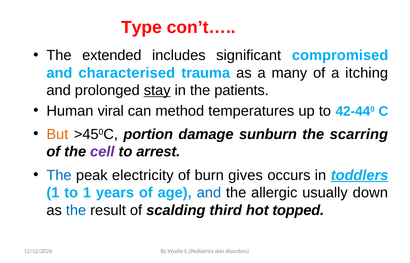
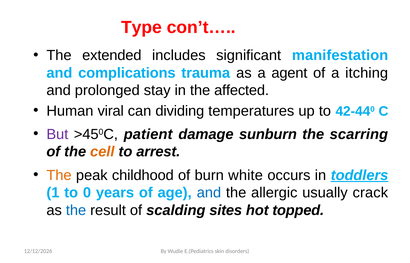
compromised: compromised -> manifestation (340, 55)
characterised: characterised -> complications (127, 73)
many: many -> agent (289, 73)
stay underline: present -> none (157, 90)
patients: patients -> affected (242, 90)
method: method -> dividing (180, 111)
But colour: orange -> purple (57, 134)
portion: portion -> patient (148, 134)
cell colour: purple -> orange (102, 152)
The colour: blue -> orange (59, 175)
electricity: electricity -> childhood (143, 175)
gives: gives -> white (246, 175)
to 1: 1 -> 0 (87, 193)
down: down -> crack (370, 193)
third: third -> sites (226, 210)
